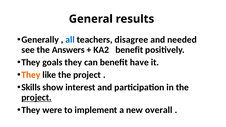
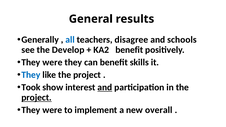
needed: needed -> schools (182, 40)
Answers: Answers -> Develop (68, 50)
goals: goals -> were (52, 62)
have: have -> skills (139, 62)
They colour: orange -> blue (31, 75)
Skills: Skills -> Took (31, 87)
and underline: none -> present (105, 87)
